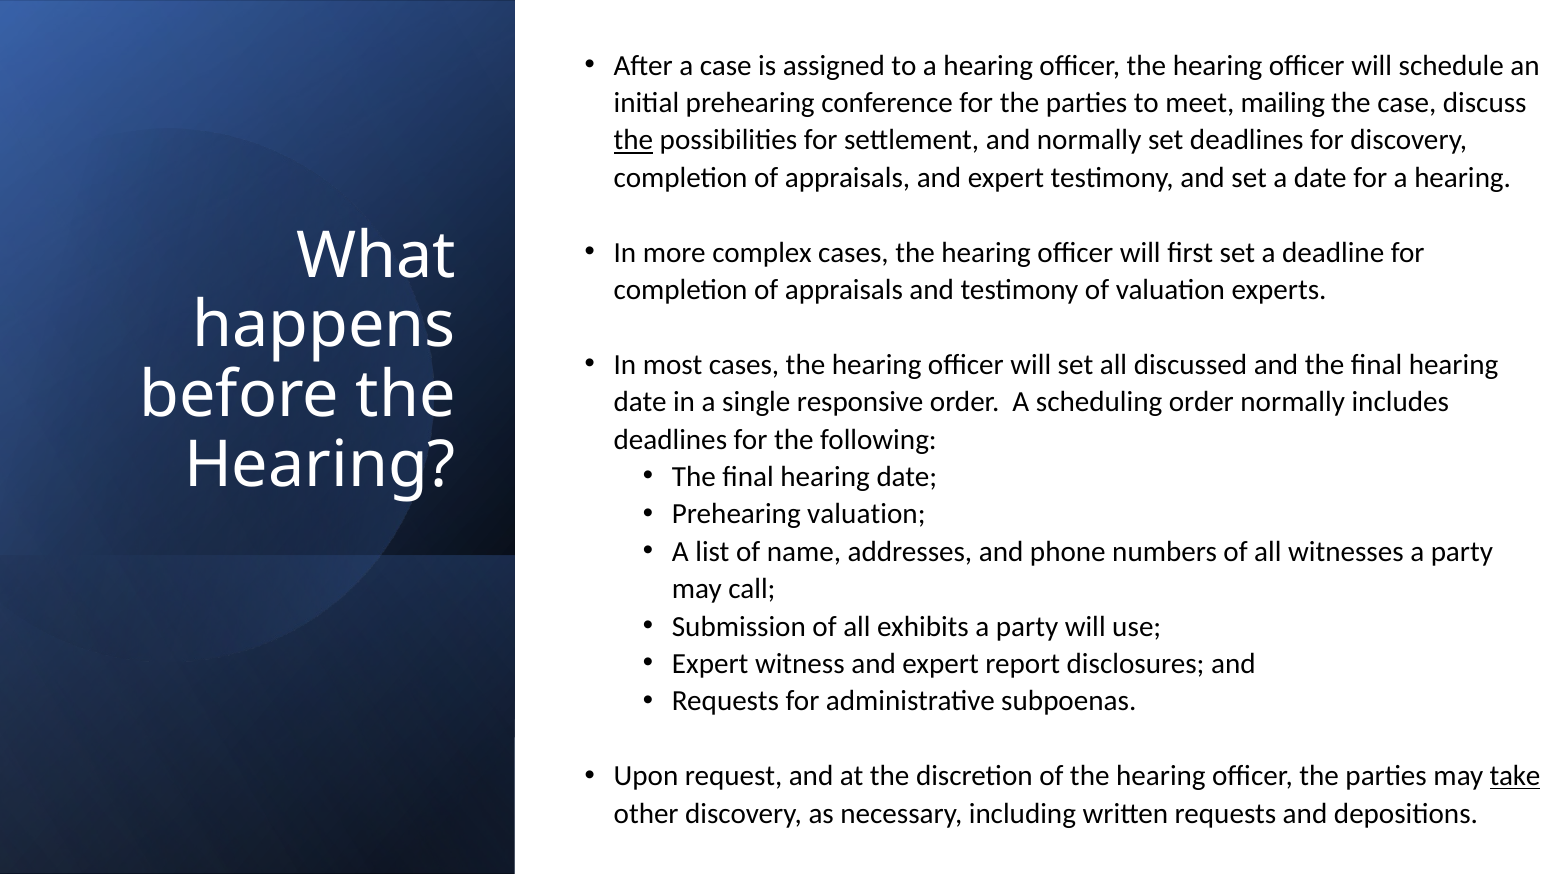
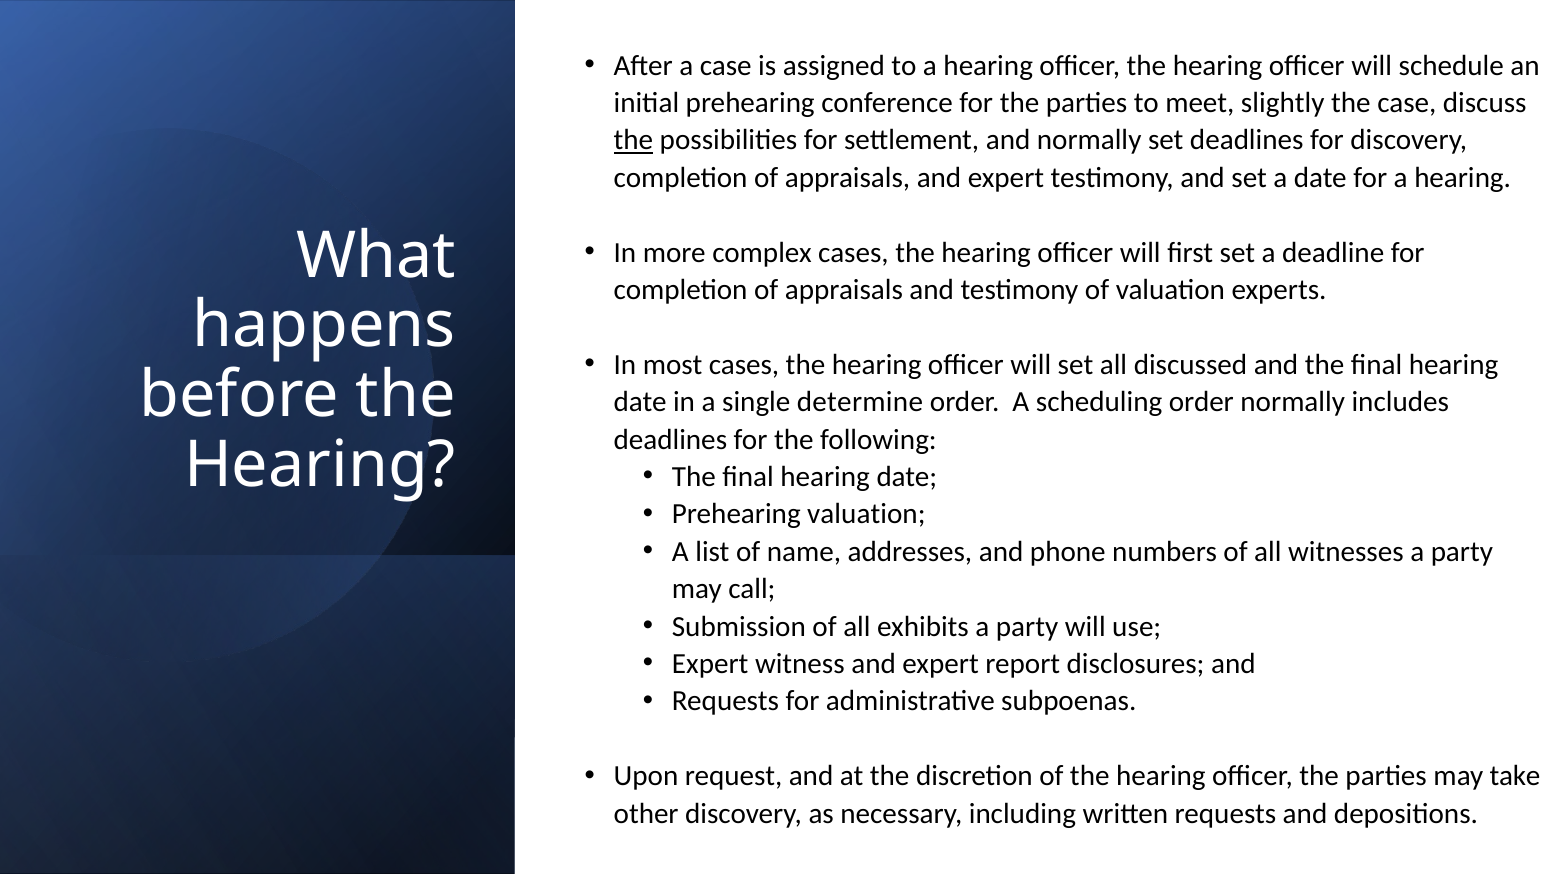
mailing: mailing -> slightly (1283, 103)
responsive: responsive -> determine (860, 402)
take underline: present -> none (1515, 776)
